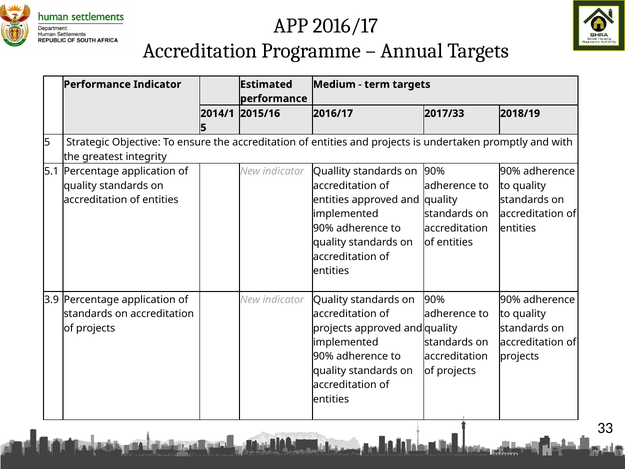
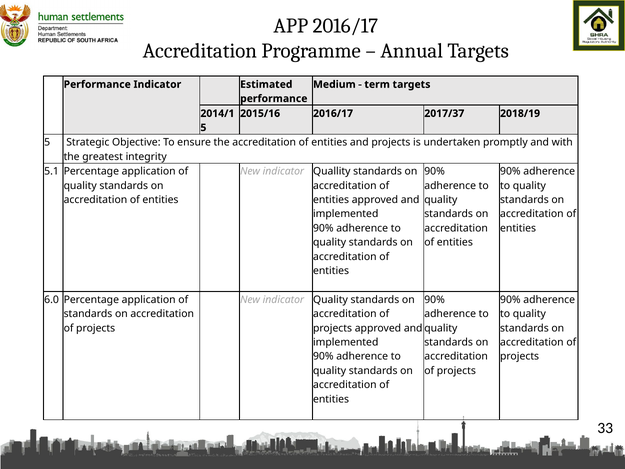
2017/33: 2017/33 -> 2017/37 (444, 113)
3.9: 3.9 -> 6.0 (52, 300)
